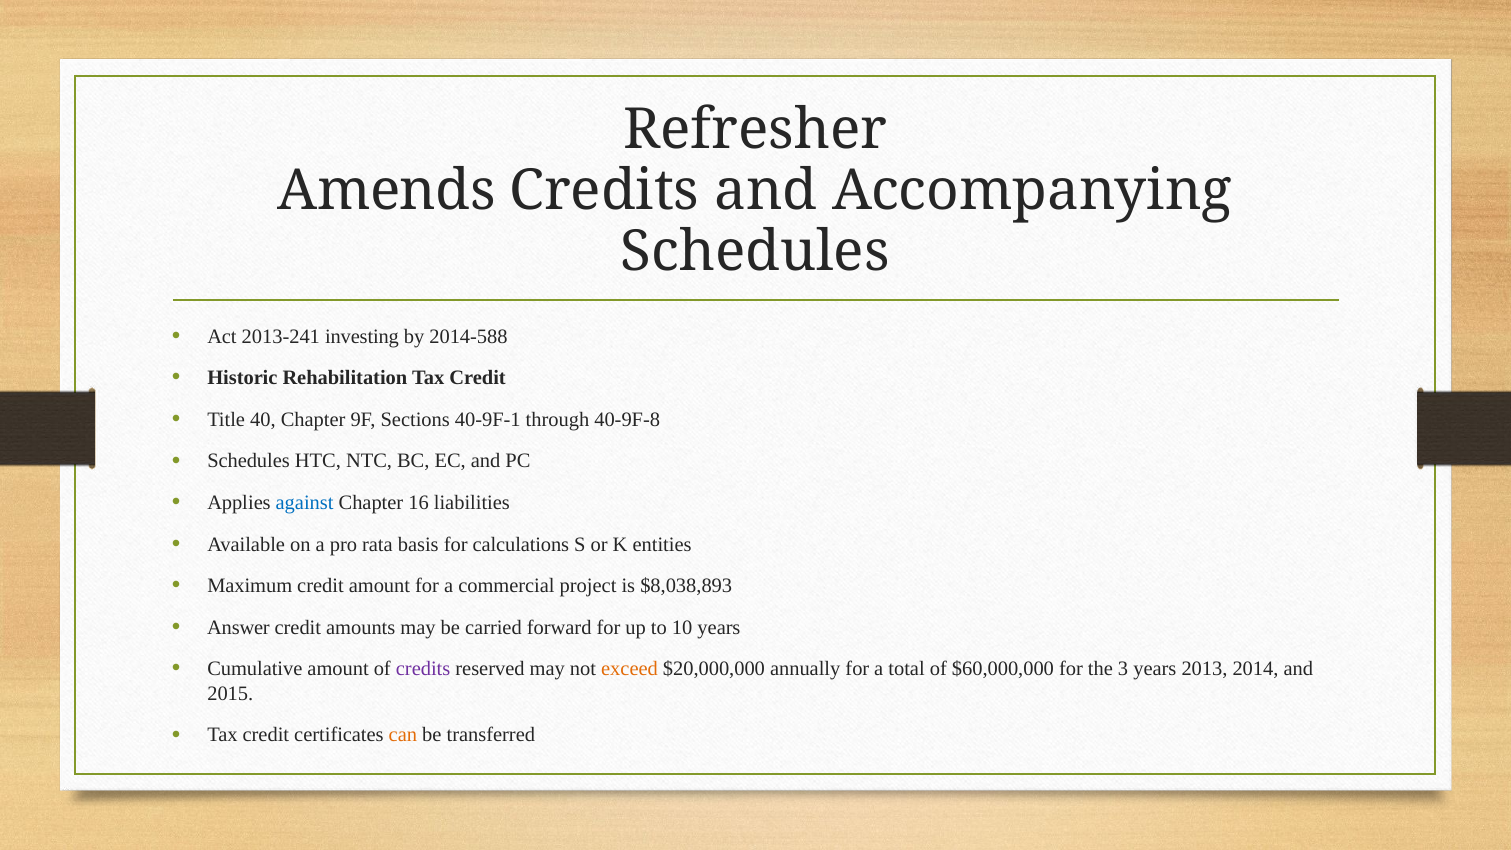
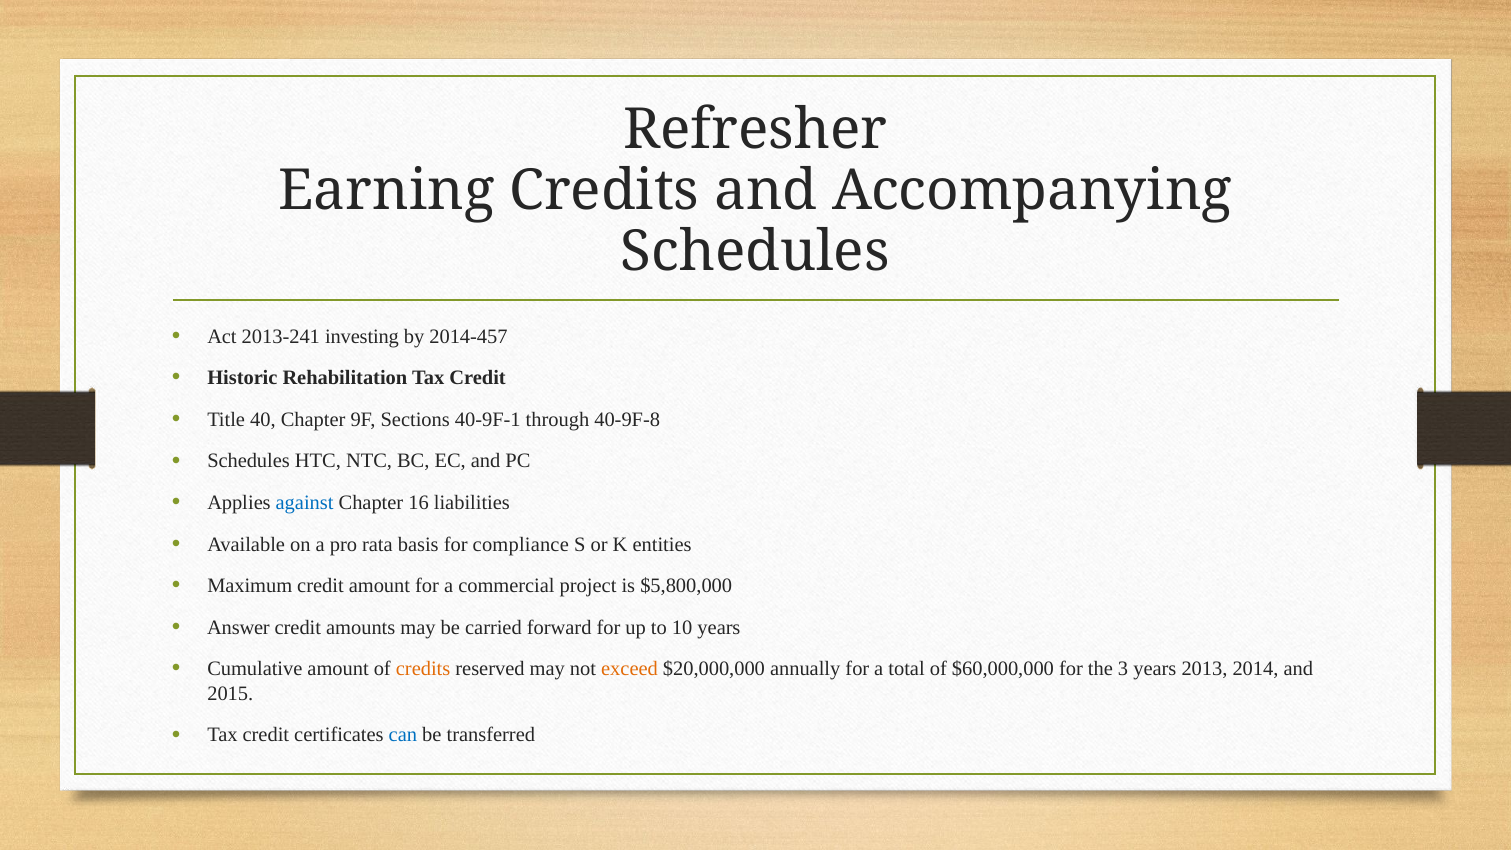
Amends: Amends -> Earning (386, 191)
2014-588: 2014-588 -> 2014-457 (468, 336)
calculations: calculations -> compliance (521, 544)
$8,038,893: $8,038,893 -> $5,800,000 (686, 586)
credits colour: purple -> orange (423, 669)
can colour: orange -> blue (403, 735)
